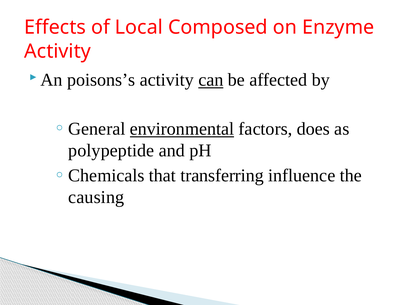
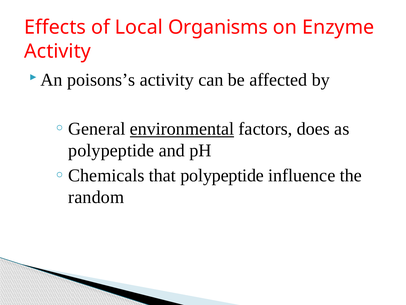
Composed: Composed -> Organisms (218, 27)
can underline: present -> none (211, 80)
that transferring: transferring -> polypeptide (222, 175)
causing: causing -> random (96, 197)
